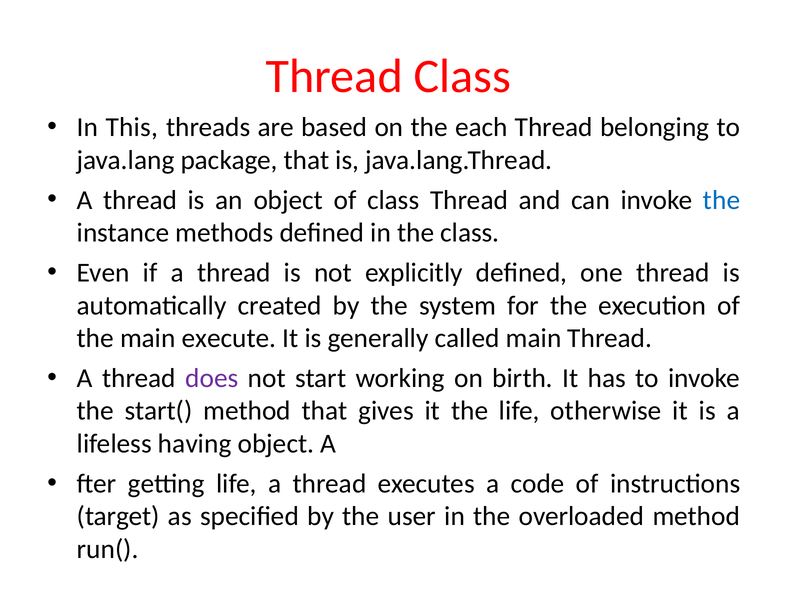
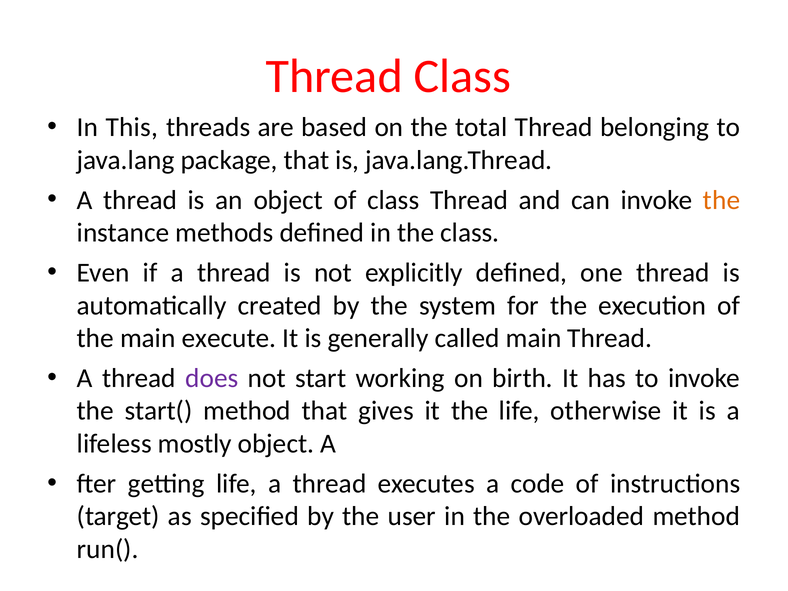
each: each -> total (481, 127)
the colour: blue -> orange (722, 200)
having: having -> mostly (195, 444)
